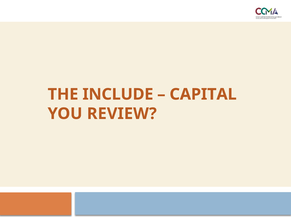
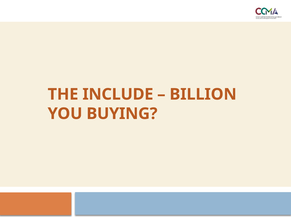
CAPITAL: CAPITAL -> BILLION (203, 94)
REVIEW: REVIEW -> BUYING (122, 114)
